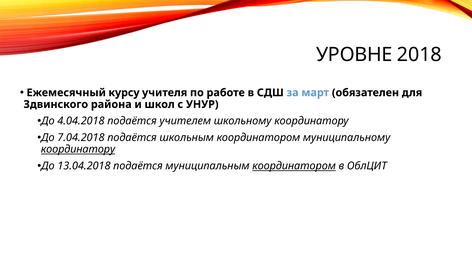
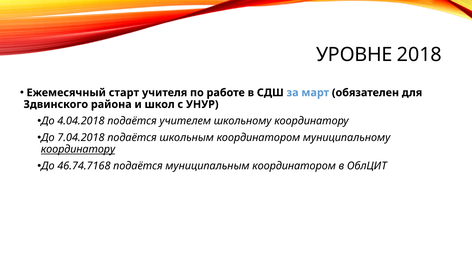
курсу: курсу -> старт (124, 92)
13.04.2018: 13.04.2018 -> 46.74.7168 (84, 166)
координатором underline: present -> none (294, 166)
